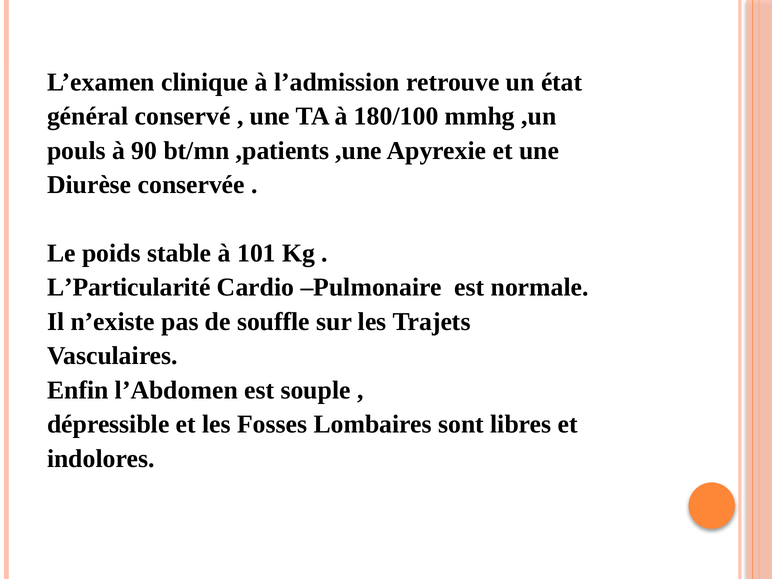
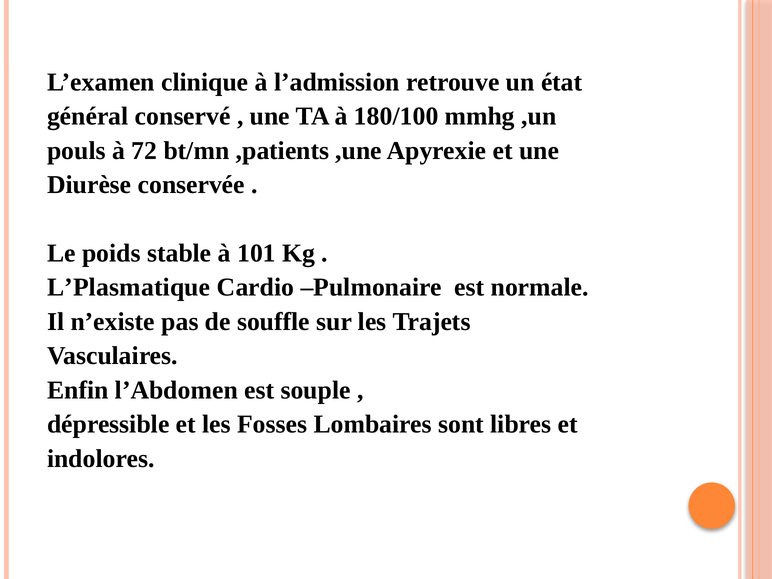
90: 90 -> 72 (144, 151)
L’Particularité: L’Particularité -> L’Plasmatique (129, 287)
